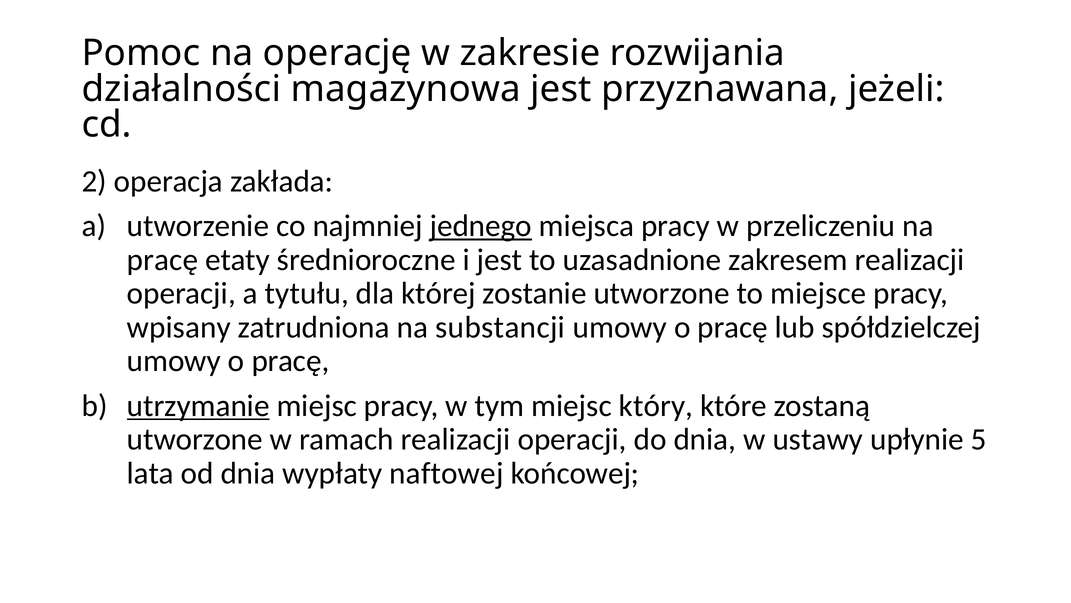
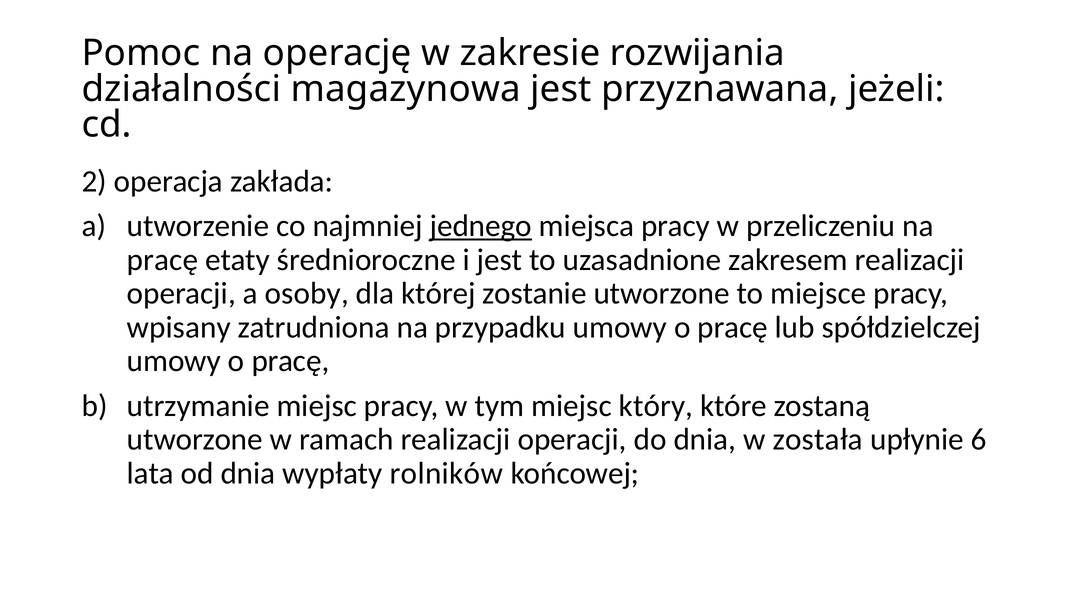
tytułu: tytułu -> osoby (307, 293)
substancji: substancji -> przypadku (500, 327)
utrzymanie underline: present -> none (198, 405)
ustawy: ustawy -> została (818, 439)
5: 5 -> 6 (979, 439)
naftowej: naftowej -> rolników (446, 473)
